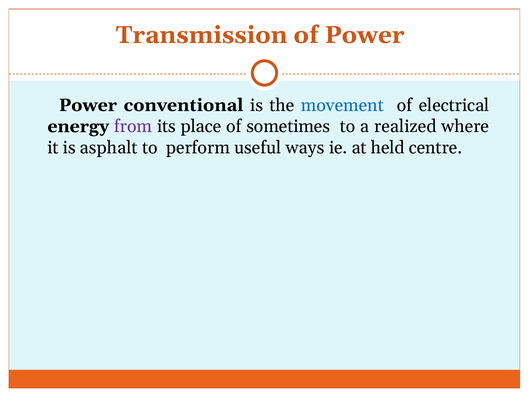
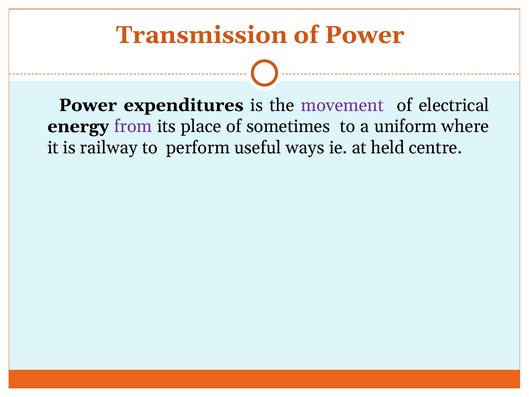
conventional: conventional -> expenditures (184, 105)
movement colour: blue -> purple (342, 105)
realized: realized -> uniform (405, 126)
asphalt: asphalt -> railway (109, 147)
